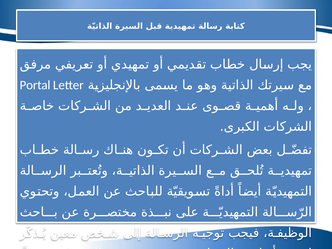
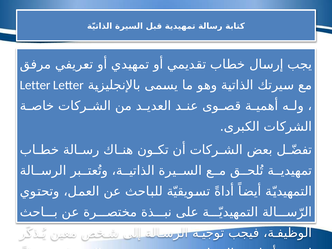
Portal: Portal -> Letter (35, 85)
